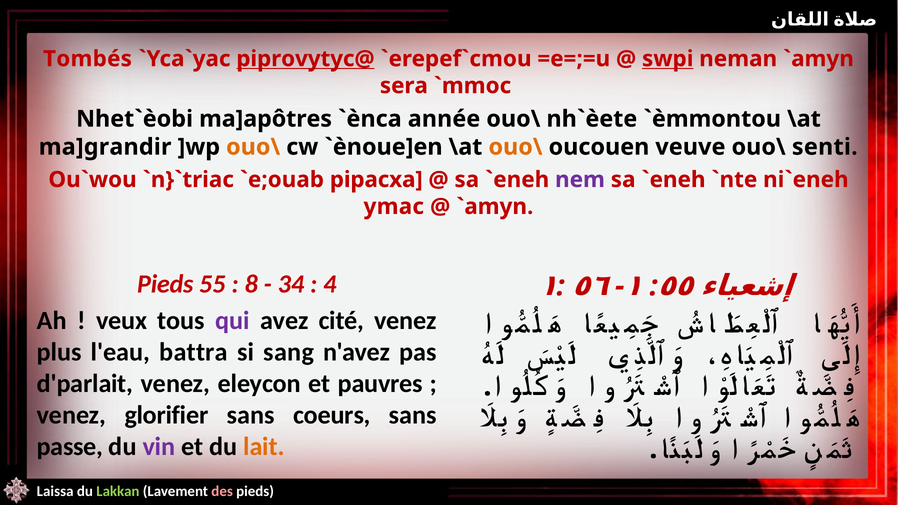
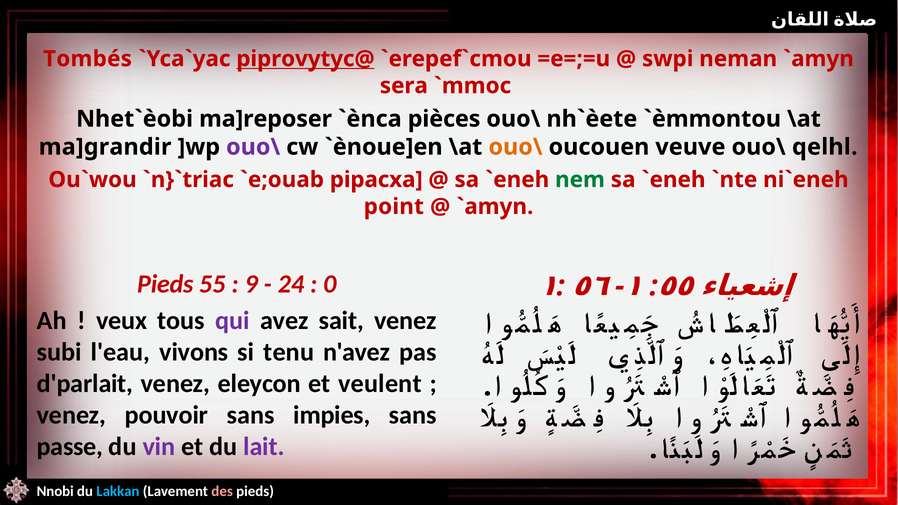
swpi underline: present -> none (668, 59)
ma]apôtres: ma]apôtres -> ma]reposer (266, 119)
année: année -> pièces (444, 119)
ouo\ colour: orange -> purple (253, 147)
senti: senti -> qelhl (825, 147)
nem colour: purple -> green (580, 180)
ymac: ymac -> point (394, 207)
8: 8 -> 9 (251, 284)
34: 34 -> 24 (291, 284)
4: 4 -> 0 (330, 284)
cité: cité -> sait (341, 321)
plus: plus -> subi (59, 352)
battra: battra -> vivons (194, 352)
sang: sang -> tenu (289, 352)
pauvres: pauvres -> veulent (380, 384)
glorifier: glorifier -> pouvoir (166, 415)
coeurs: coeurs -> impies (332, 415)
lait colour: orange -> purple (264, 447)
Laissa: Laissa -> Nnobi (55, 491)
Lakkan colour: light green -> light blue (118, 491)
